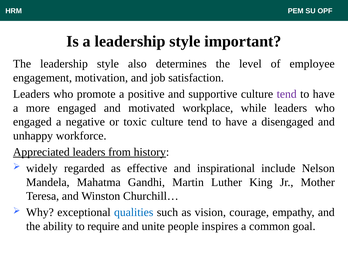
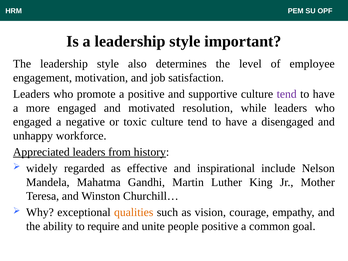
workplace: workplace -> resolution (208, 108)
qualities colour: blue -> orange (134, 212)
people inspires: inspires -> positive (220, 226)
